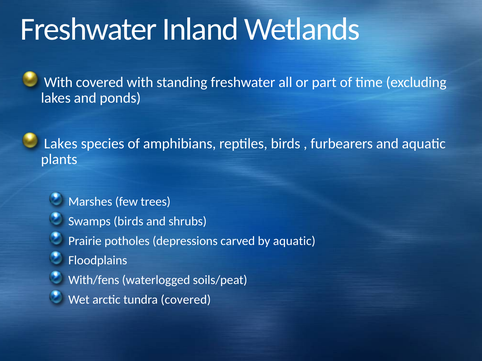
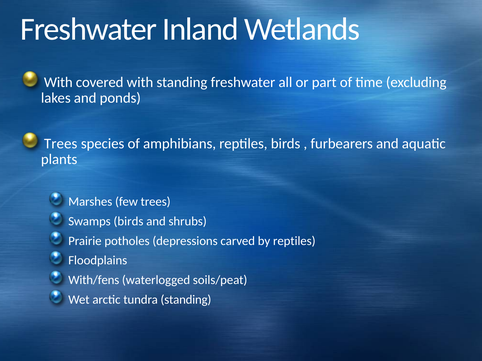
Lakes: Lakes -> Trees (61, 144)
by aquatic: aquatic -> reptiles (294, 241)
tundra covered: covered -> standing (186, 300)
